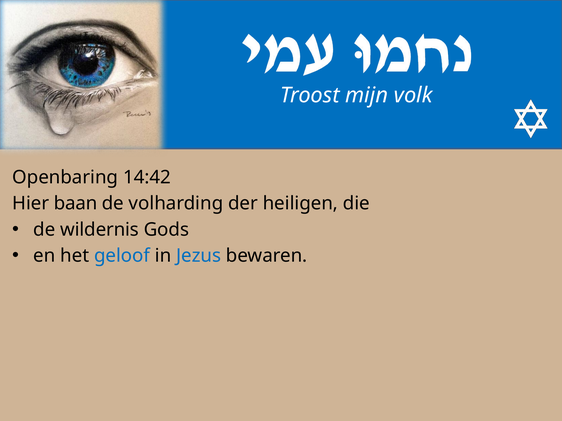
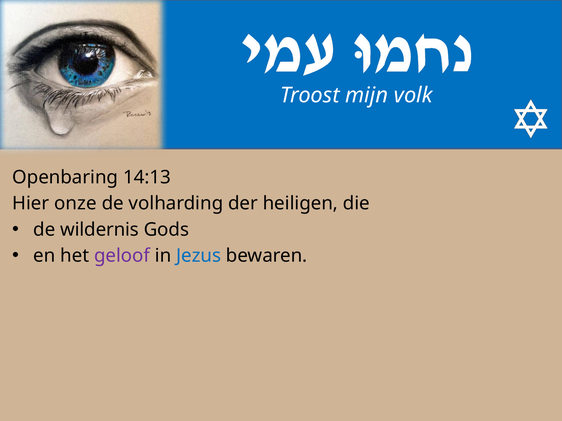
14:42: 14:42 -> 14:13 (147, 177)
baan: baan -> onze (75, 204)
geloof colour: blue -> purple (122, 256)
